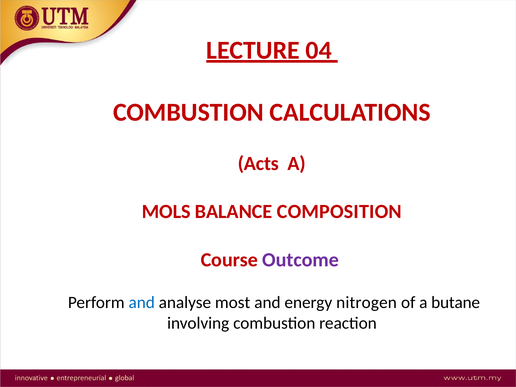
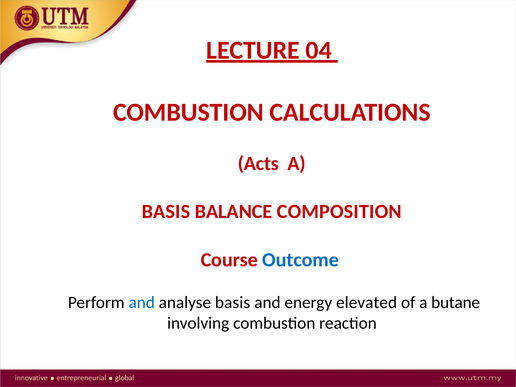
MOLS: MOLS -> BASIS (166, 212)
Outcome colour: purple -> blue (301, 260)
analyse most: most -> basis (233, 303)
nitrogen: nitrogen -> elevated (367, 303)
